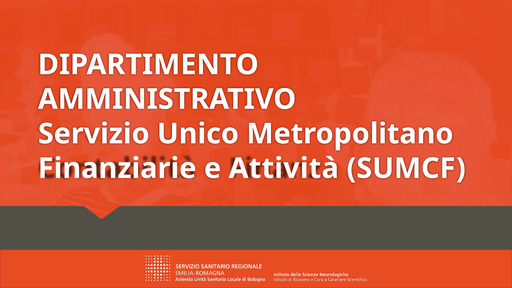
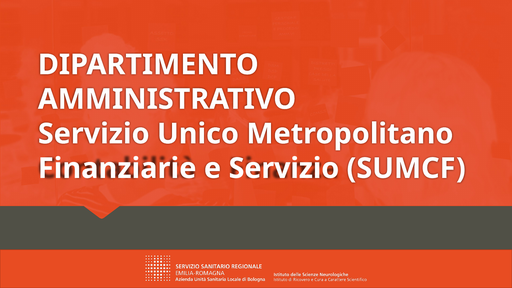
e Attività: Attività -> Servizio (284, 168)
